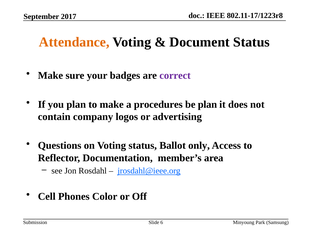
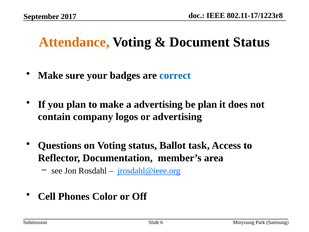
correct colour: purple -> blue (175, 75)
a procedures: procedures -> advertising (158, 104)
only: only -> task (199, 145)
